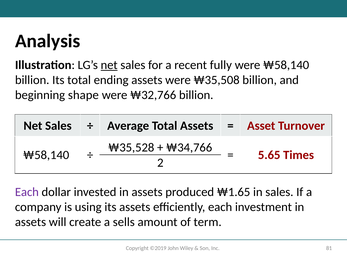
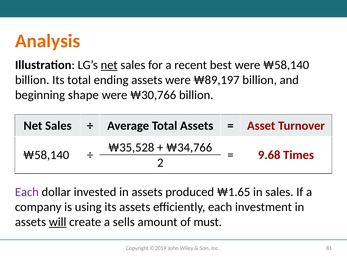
Analysis colour: black -> orange (48, 41)
fully: fully -> best (221, 65)
₩35,508: ₩35,508 -> ₩89,197 (217, 80)
₩32,766: ₩32,766 -> ₩30,766 (153, 95)
5.65: 5.65 -> 9.68 (269, 155)
will underline: none -> present (58, 222)
term: term -> must (208, 222)
